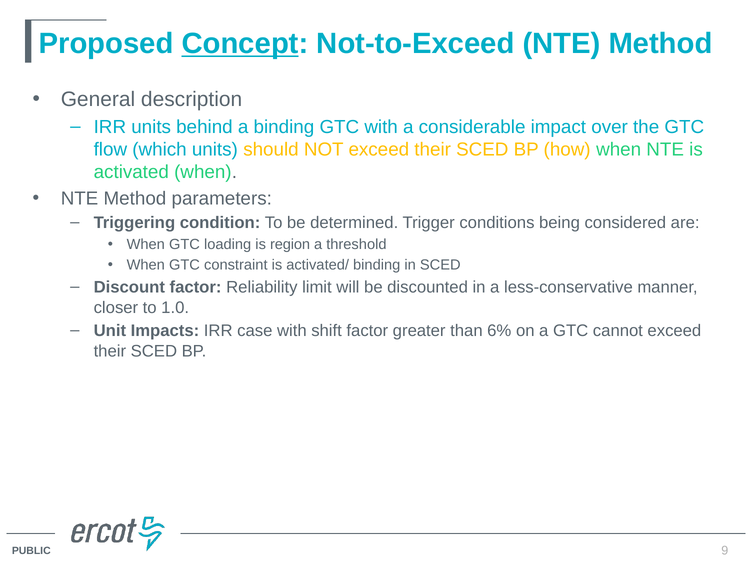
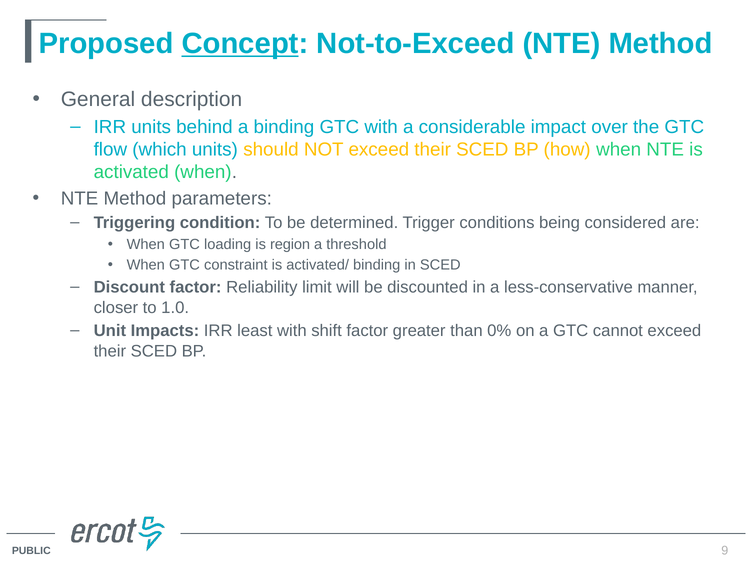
case: case -> least (255, 331)
6%: 6% -> 0% (499, 331)
